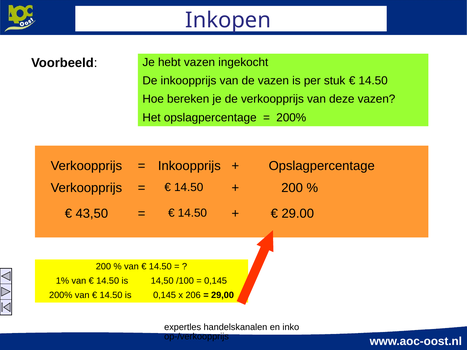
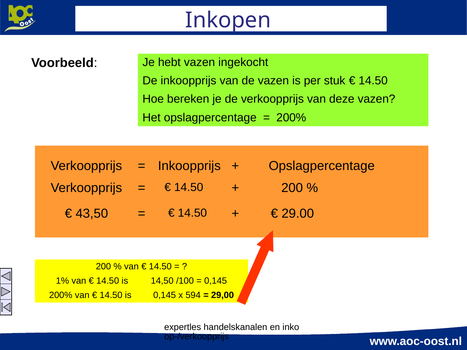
206: 206 -> 594 (193, 296)
